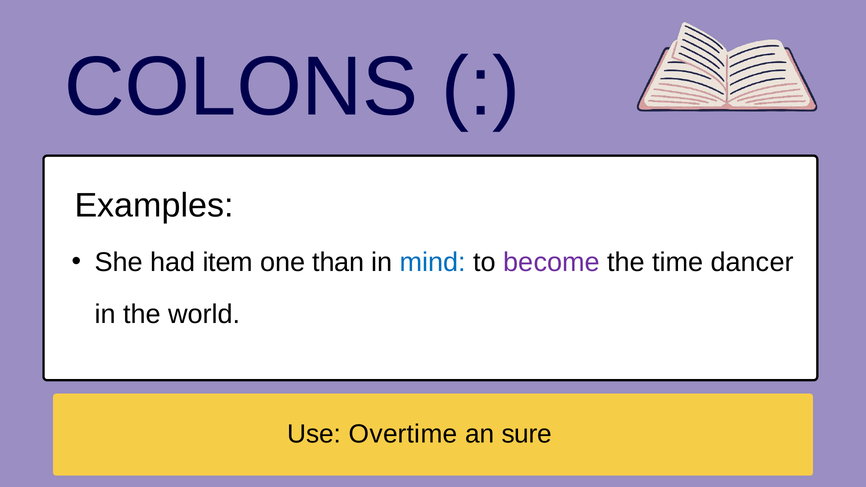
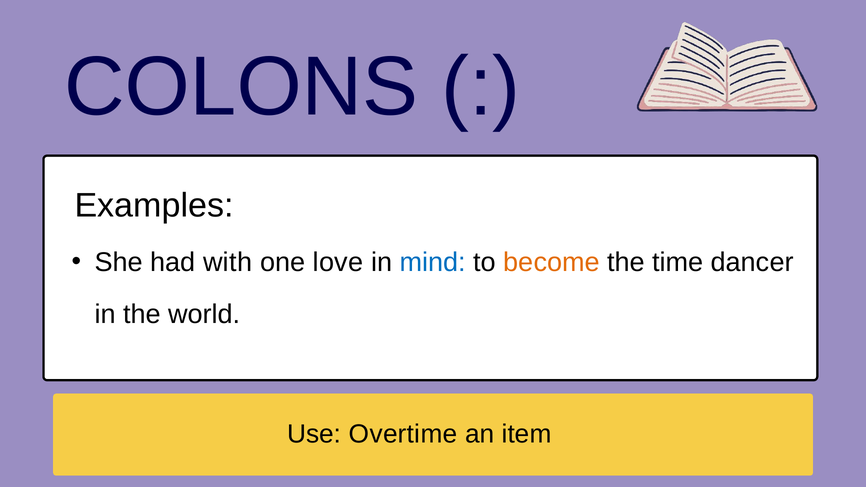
item: item -> with (228, 263)
than: than -> love (338, 263)
become colour: purple -> orange (552, 263)
sure: sure -> item (527, 434)
